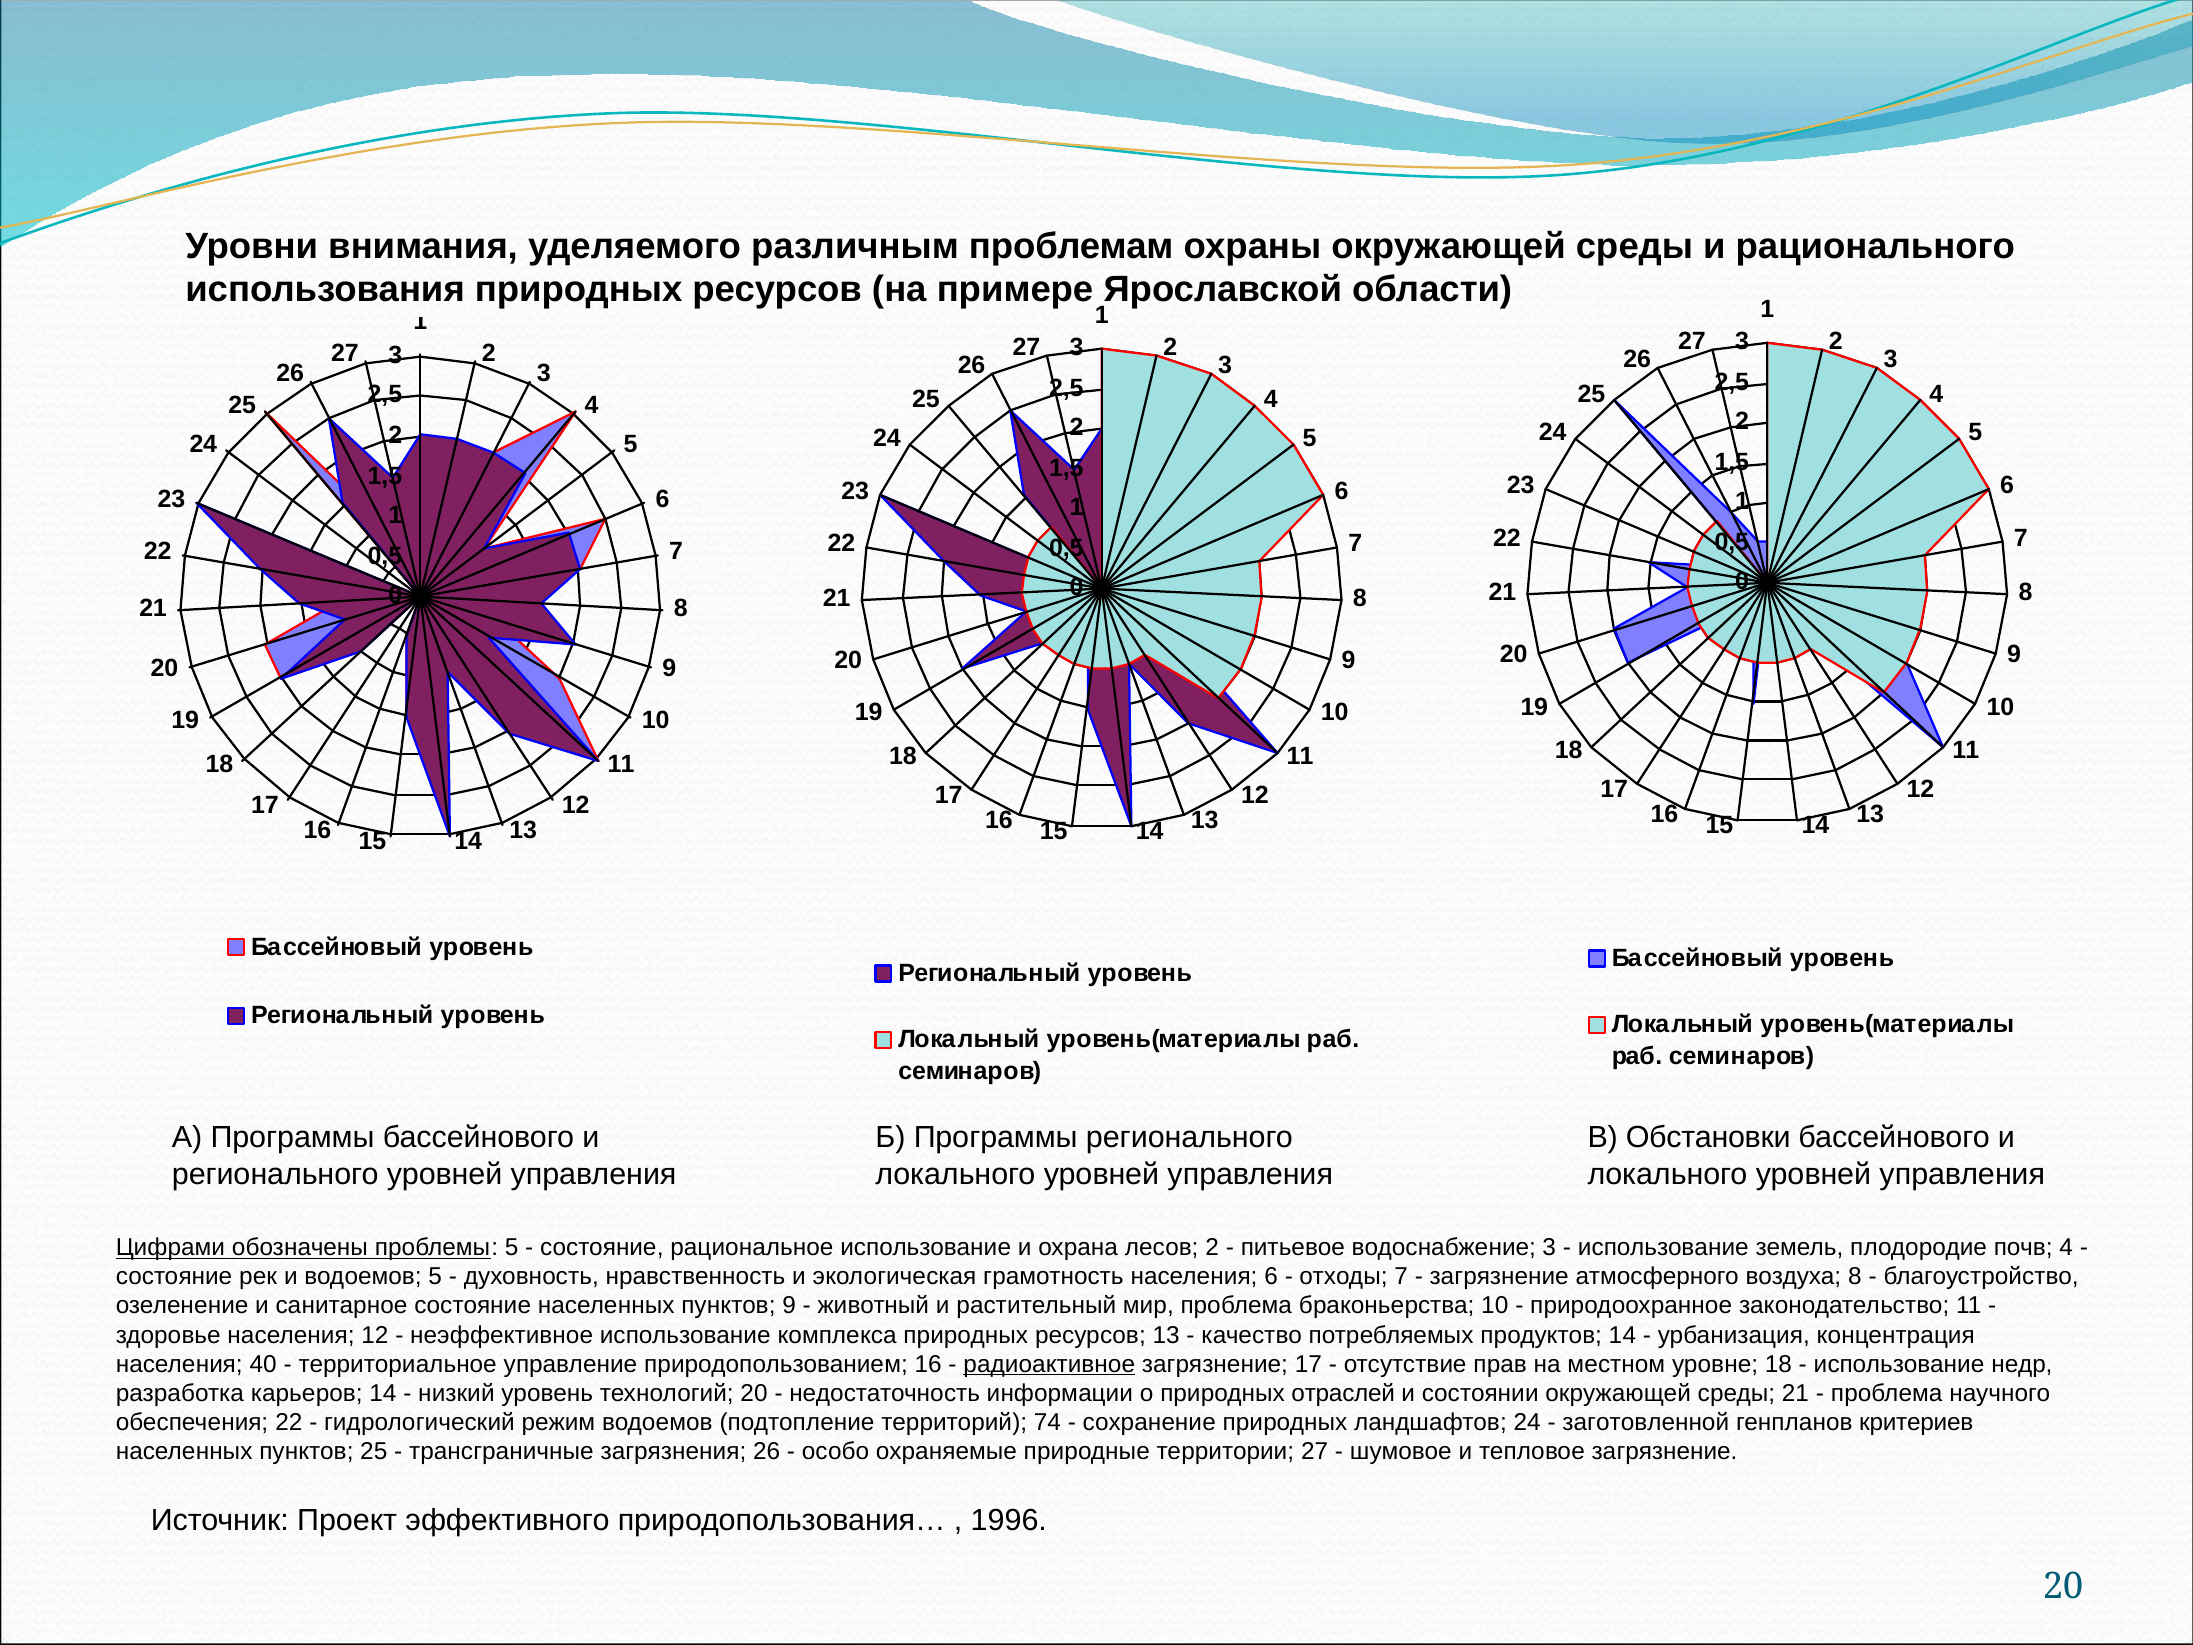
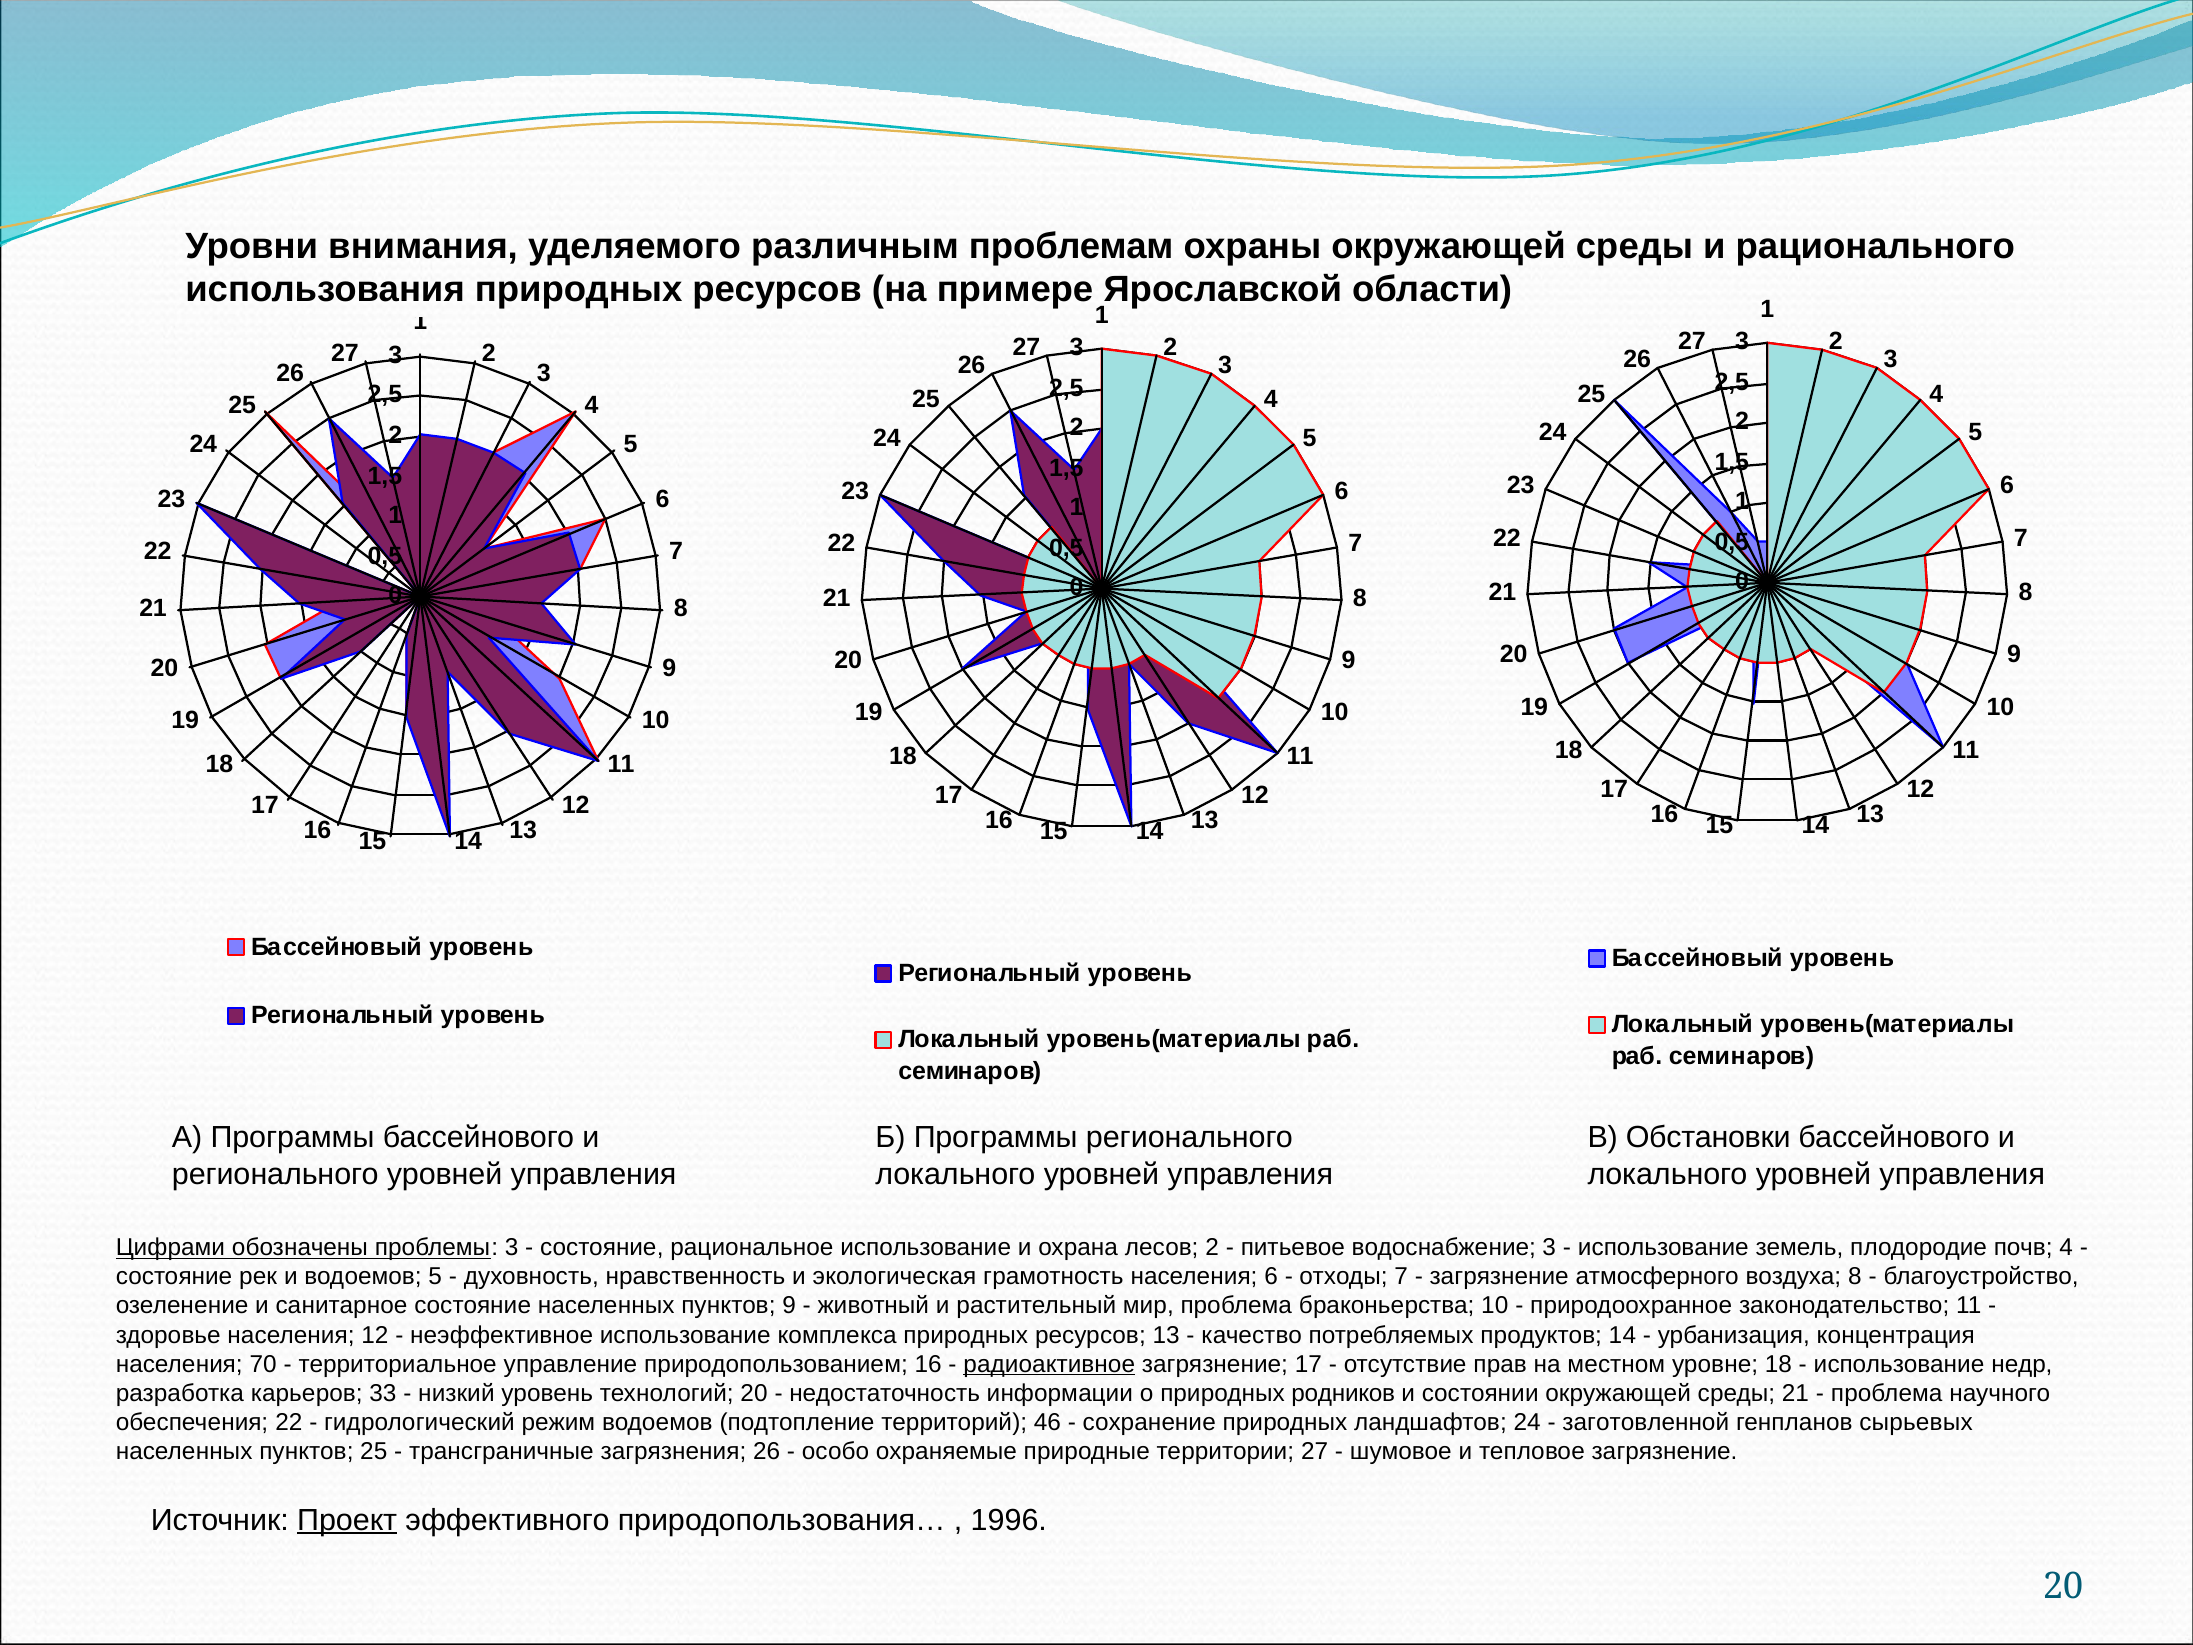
проблемы 5: 5 -> 3 (512, 1247)
40: 40 -> 70 (263, 1364)
карьеров 14: 14 -> 33 (383, 1393)
отраслей: отраслей -> родников (1343, 1393)
74: 74 -> 46 (1047, 1422)
критериев: критериев -> сырьевых (1916, 1422)
Проект underline: none -> present (347, 1520)
